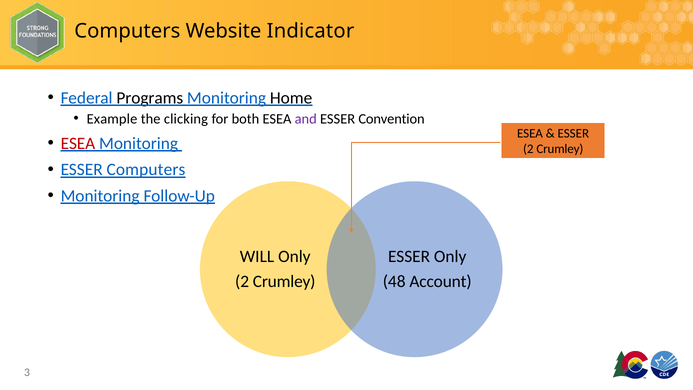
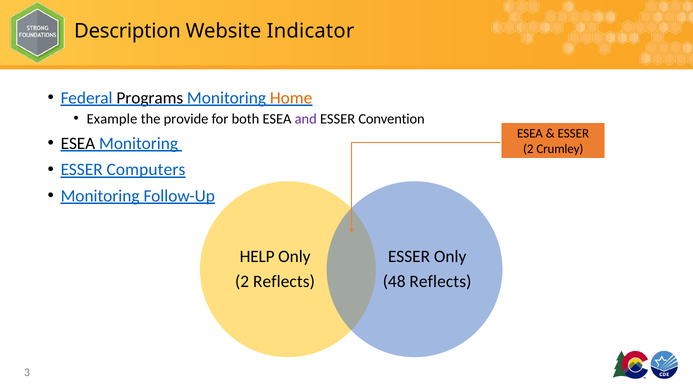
Computers: Computers -> Description (127, 31)
Home colour: black -> orange (291, 98)
clicking: clicking -> provide (186, 119)
ESEA colour: red -> black (78, 143)
WILL: WILL -> HELP (257, 257)
Crumley: Crumley -> Reflects (284, 281)
Account: Account -> Reflects (440, 281)
